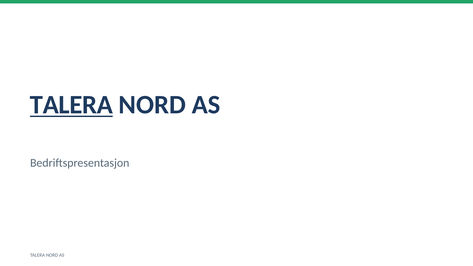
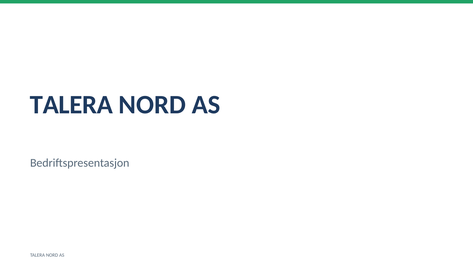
TALERA underline: present -> none (71, 105)
